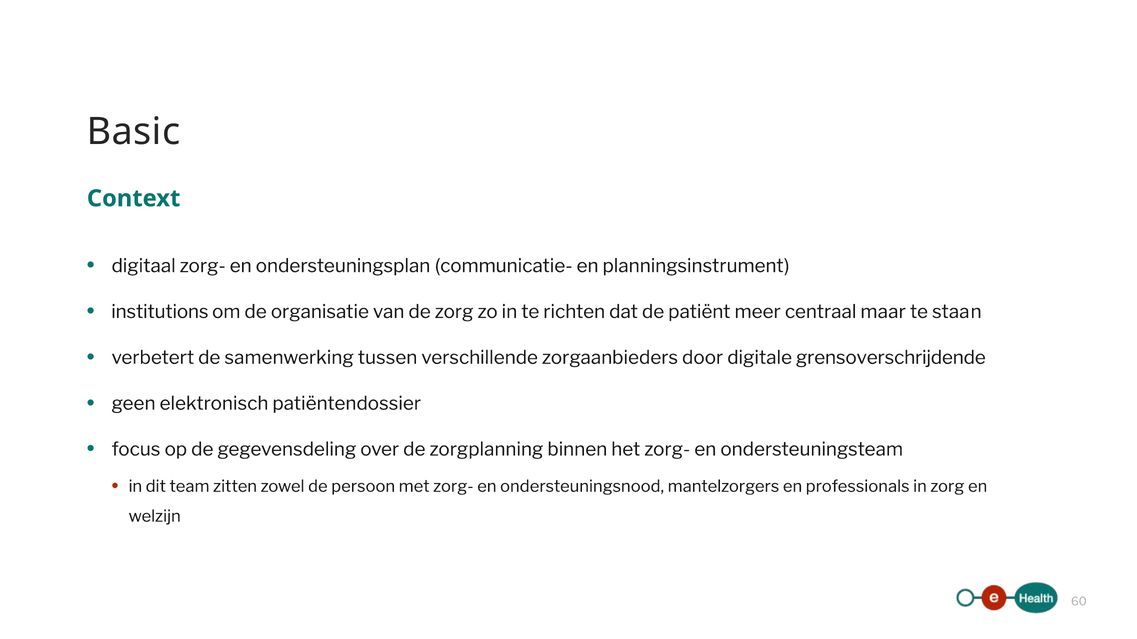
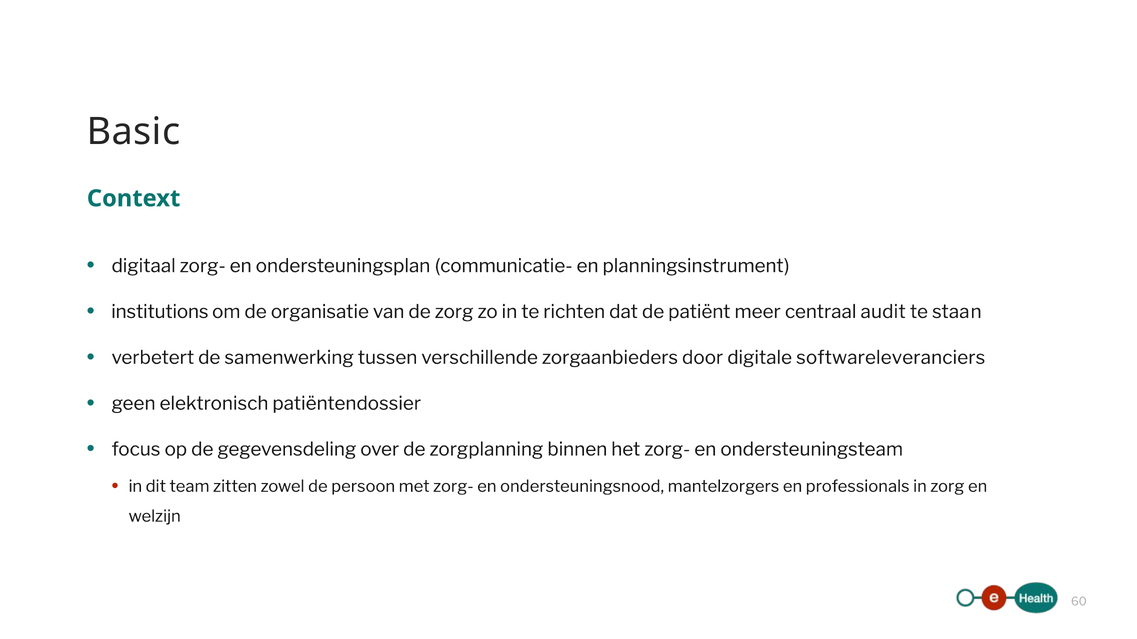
maar: maar -> audit (883, 312)
grensoverschrijdende: grensoverschrijdende -> softwareleveranciers (891, 358)
